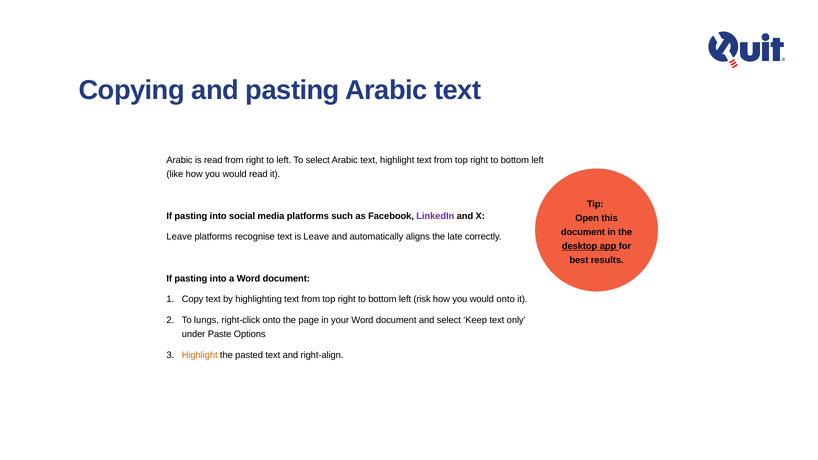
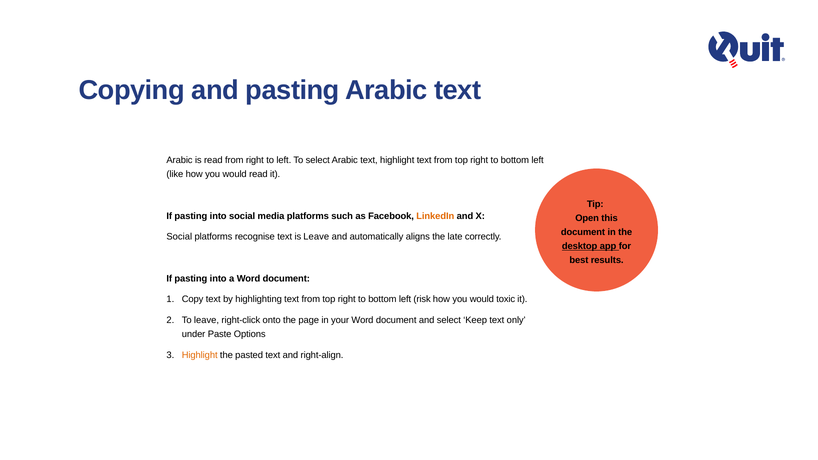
LinkedIn colour: purple -> orange (435, 216)
Leave: Leave -> Social (179, 237)
would onto: onto -> toxic (506, 299)
To lungs: lungs -> leave (206, 320)
